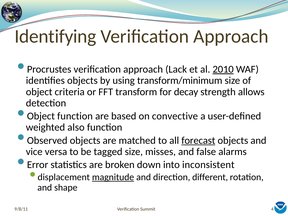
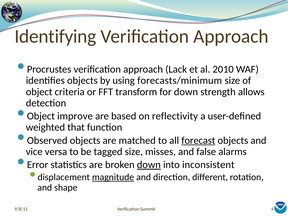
2010 underline: present -> none (223, 69)
transform/minimum: transform/minimum -> forecasts/minimum (180, 81)
for decay: decay -> down (186, 92)
Object function: function -> improve (75, 116)
convective: convective -> reflectivity (175, 116)
also: also -> that (76, 127)
down underline: none -> present (149, 165)
